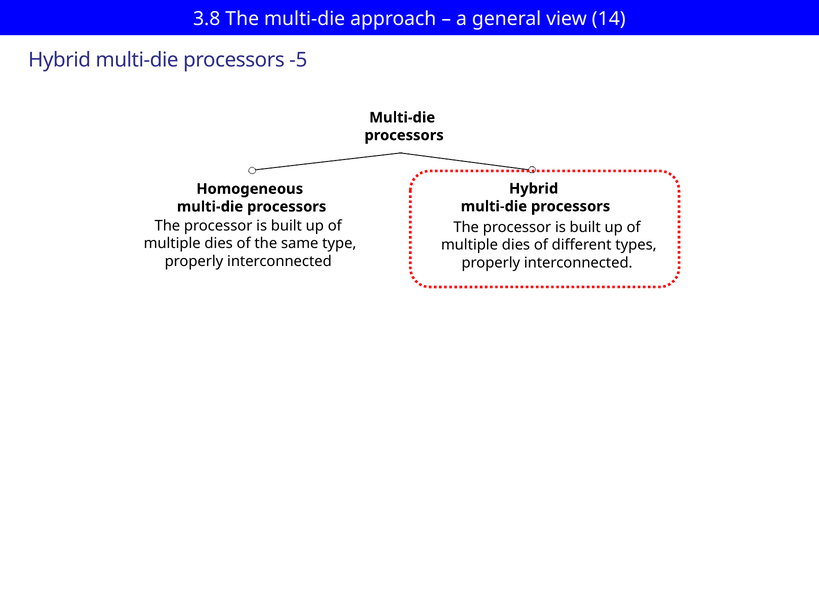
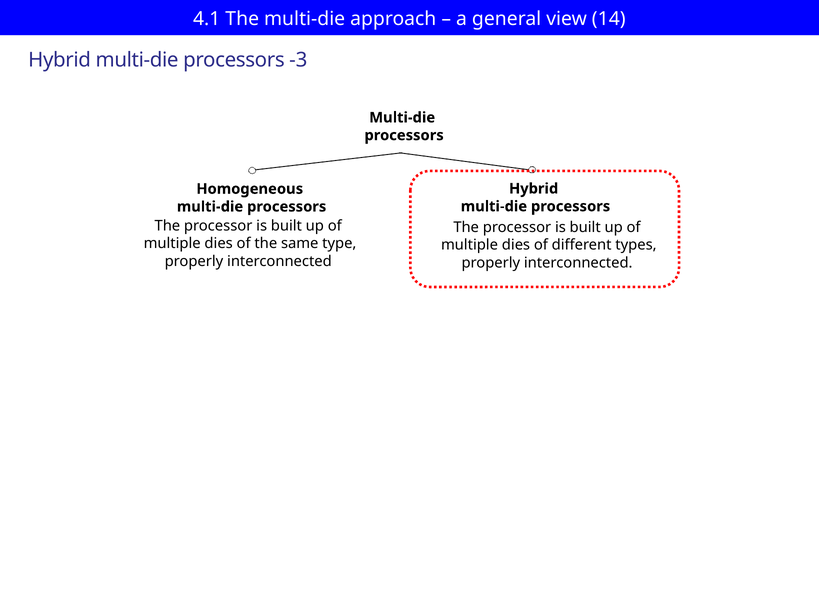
3.8: 3.8 -> 4.1 (207, 19)
-5: -5 -> -3 (298, 60)
